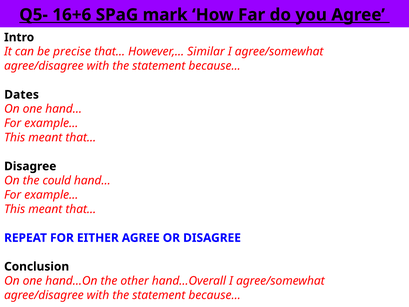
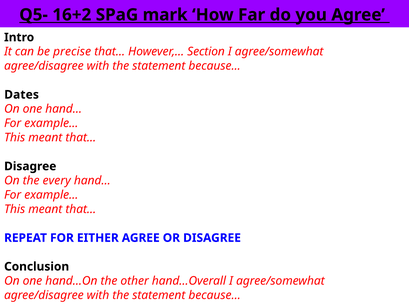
16+6: 16+6 -> 16+2 (72, 15)
Similar: Similar -> Section (206, 52)
could: could -> every (57, 180)
